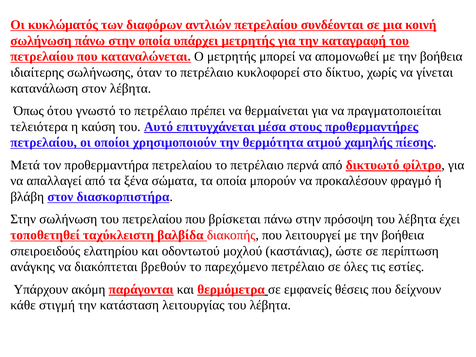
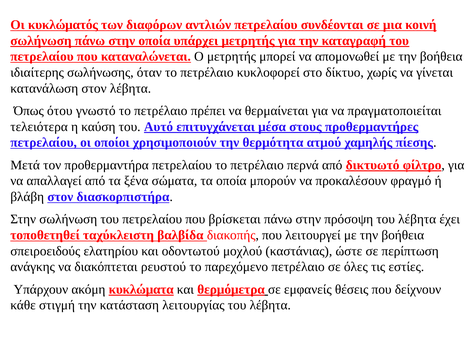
βρεθούν: βρεθούν -> ρευστού (164, 267)
παράγονται: παράγονται -> κυκλώματα (141, 289)
